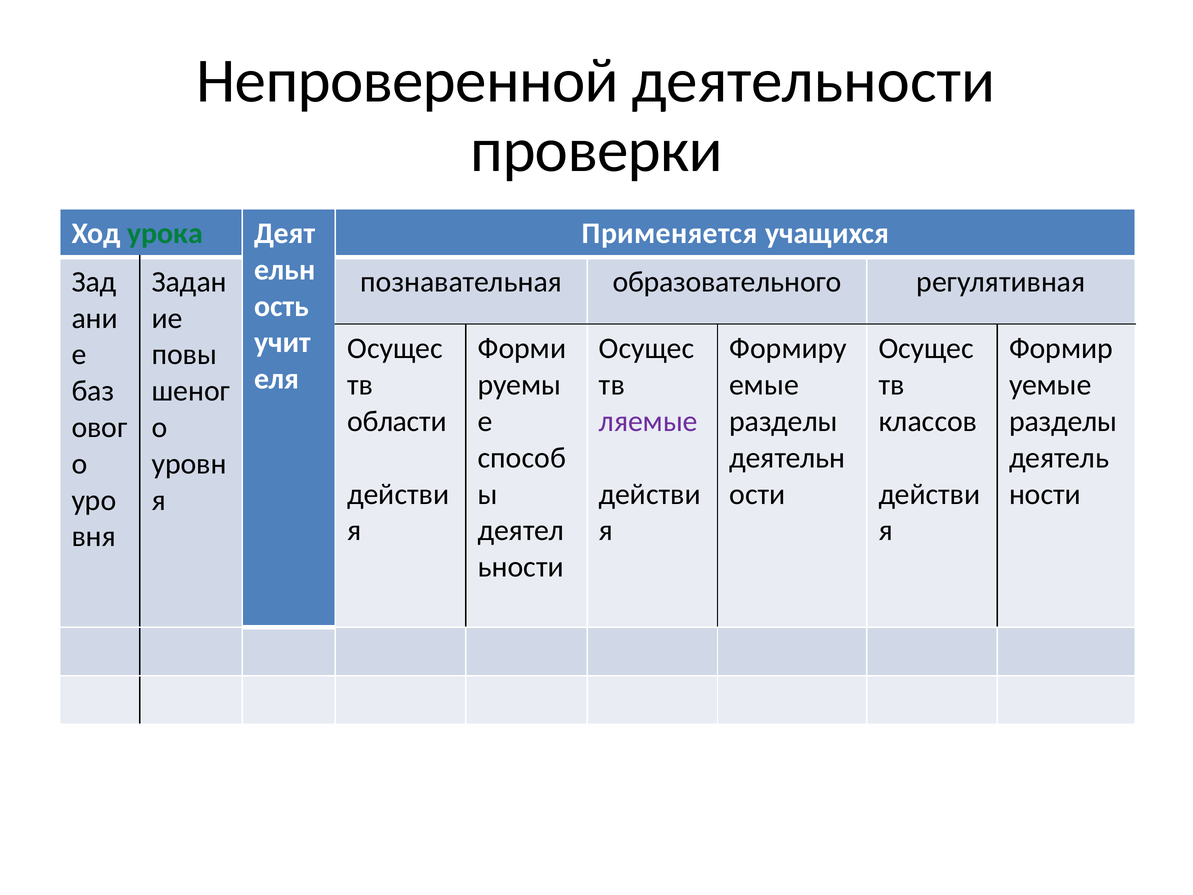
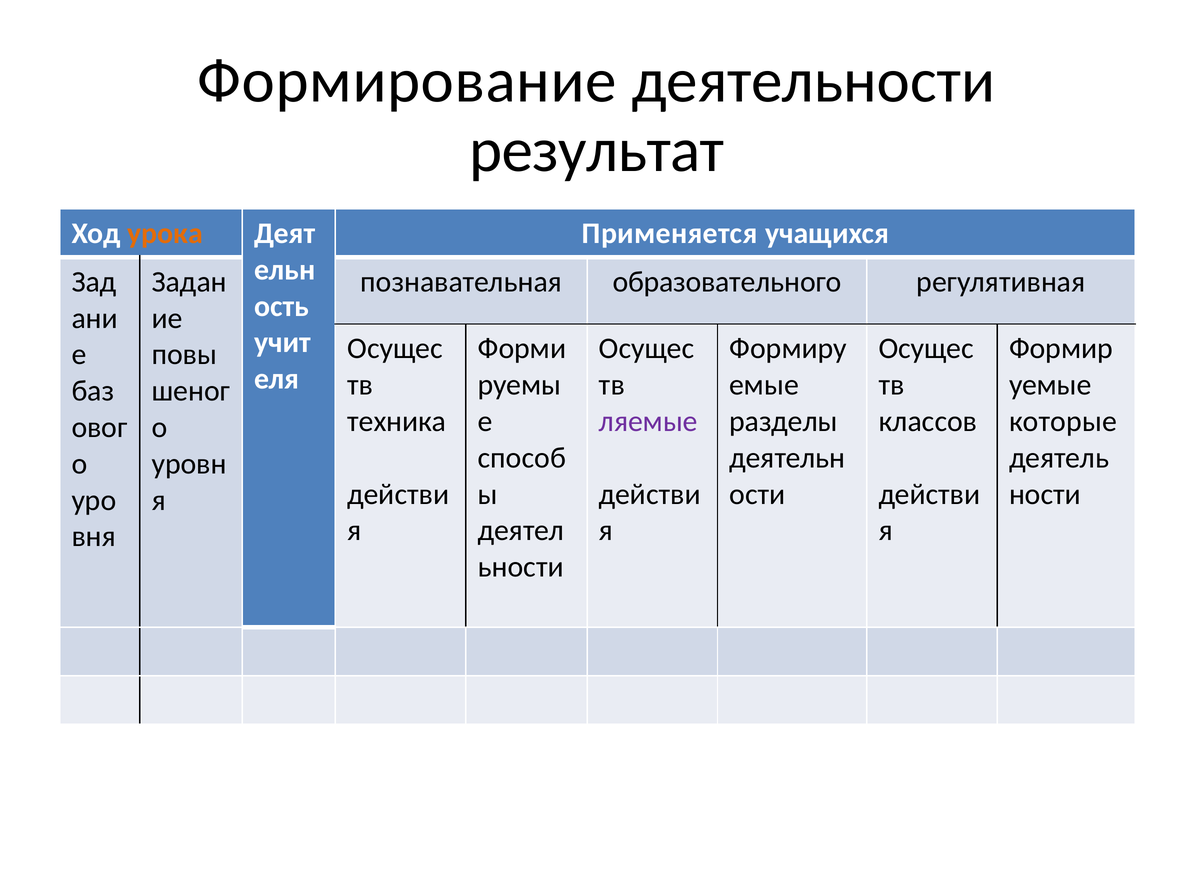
Непроверенной: Непроверенной -> Формирование (407, 81)
проверки: проверки -> результат (597, 150)
урока colour: green -> orange (165, 233)
области: области -> техника (397, 421)
разделы: разделы -> которые (1063, 421)
